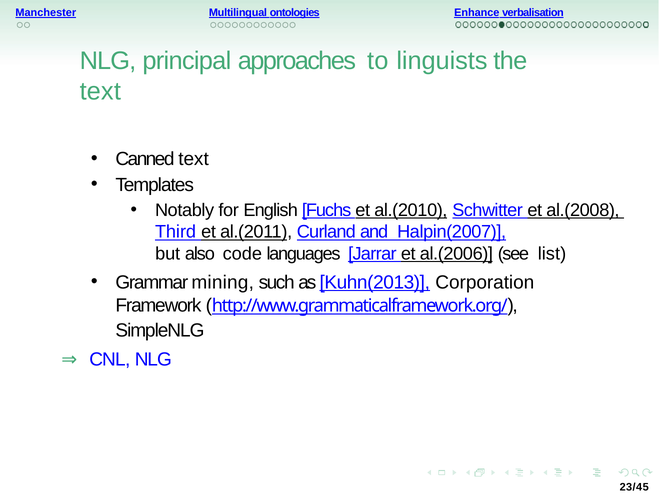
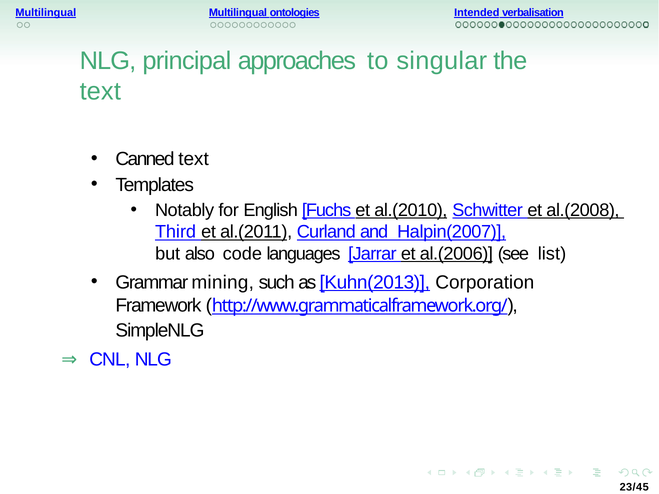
Manchester: Manchester -> Multilingual (46, 13)
Enhance: Enhance -> Intended (477, 13)
linguists: linguists -> singular (442, 61)
